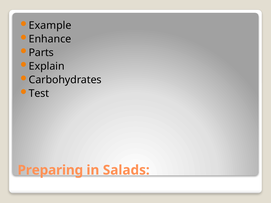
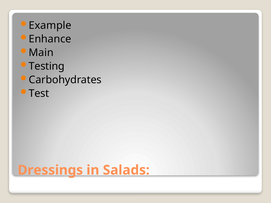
Parts: Parts -> Main (41, 53)
Explain: Explain -> Testing (47, 66)
Preparing: Preparing -> Dressings (50, 170)
